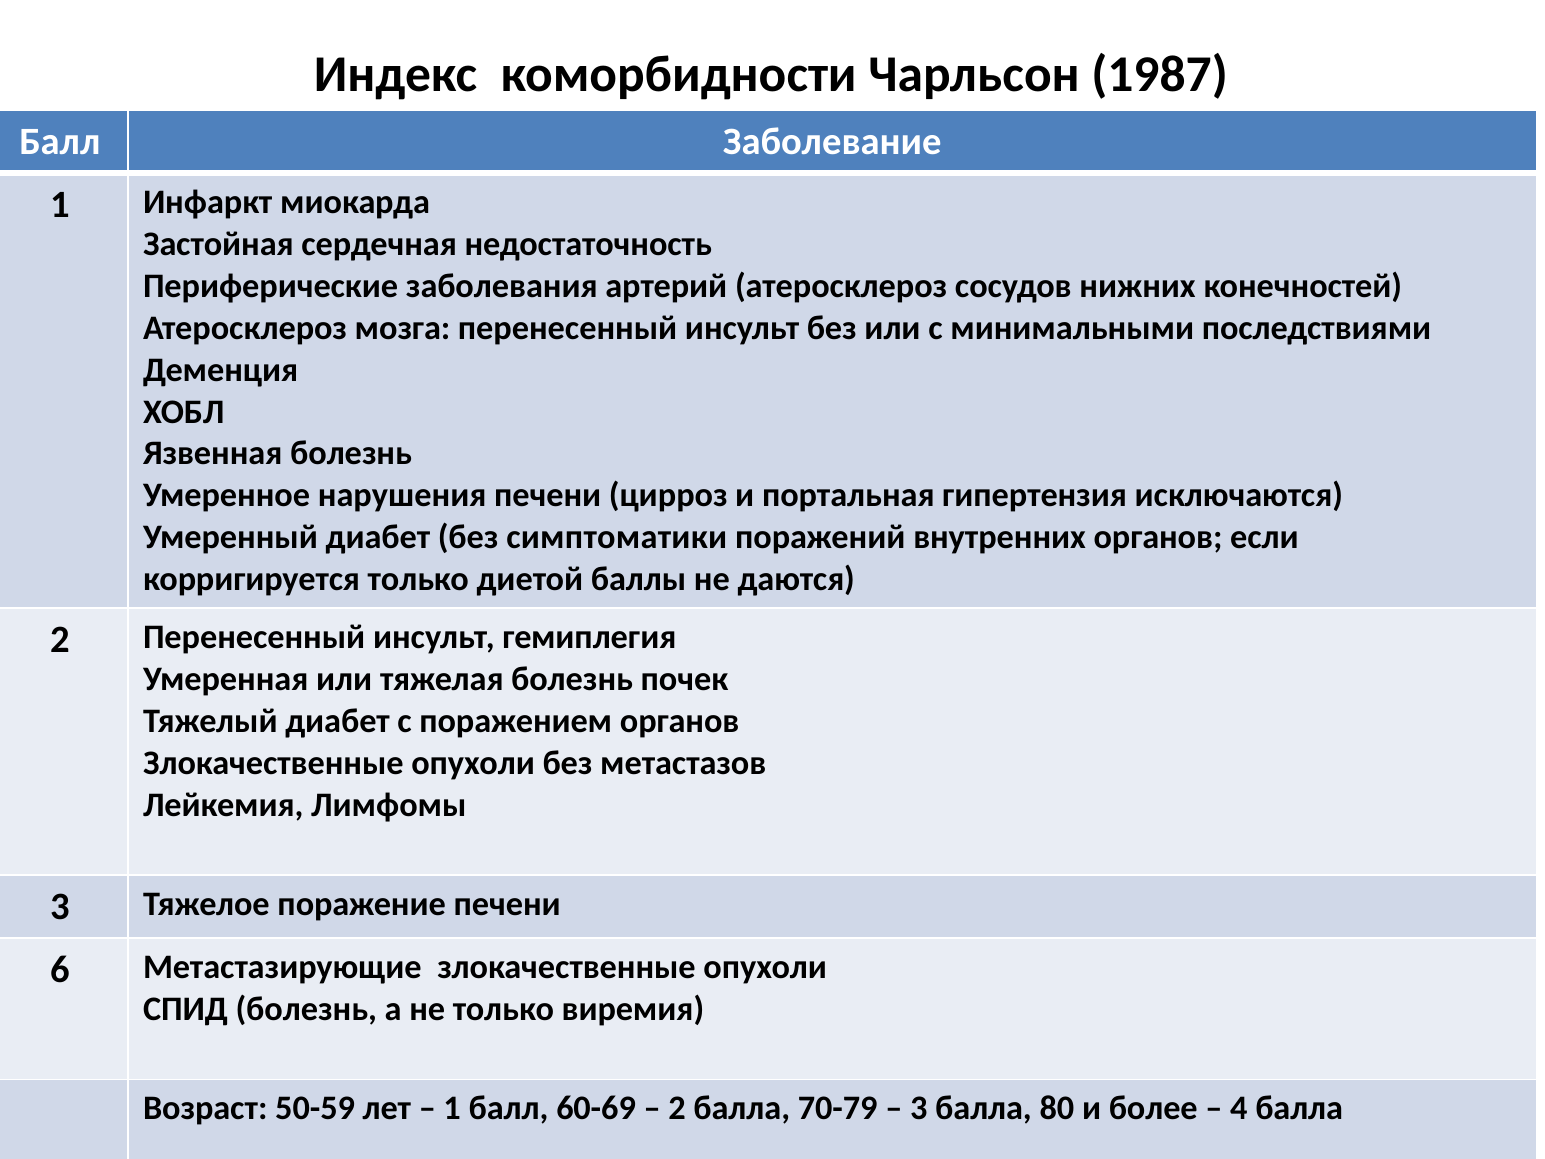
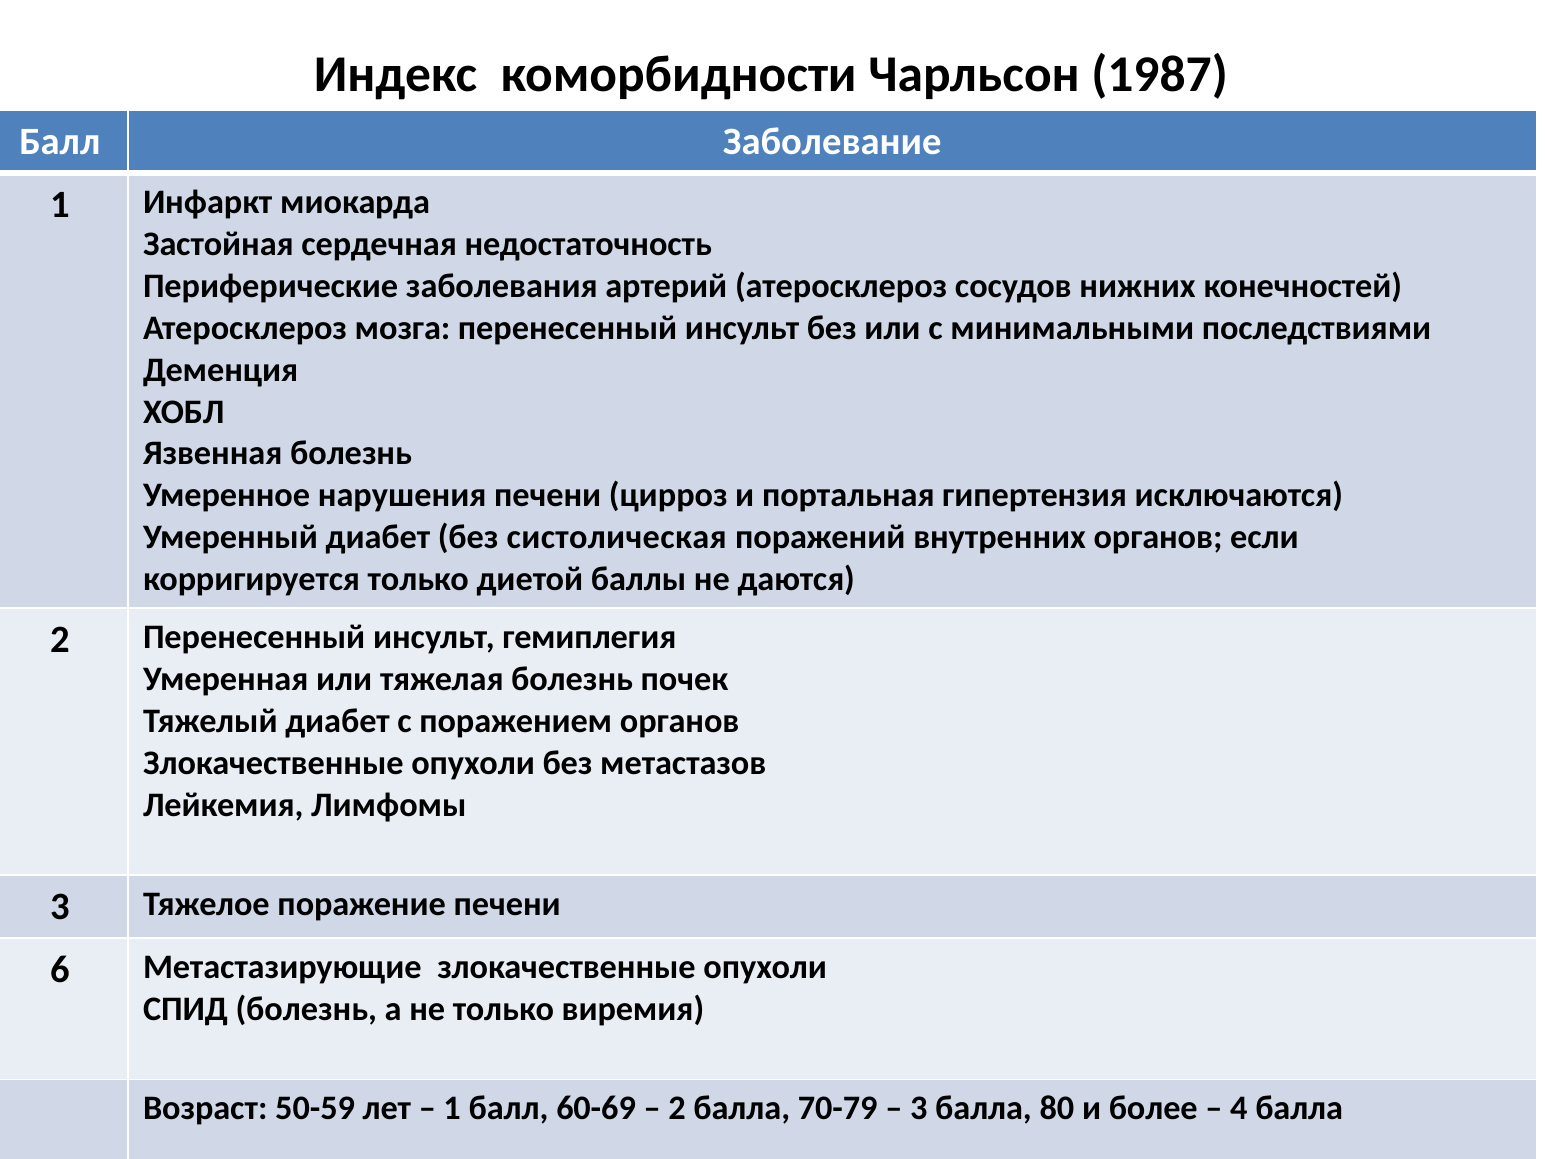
симптоматики: симптоматики -> систолическая (617, 538)
